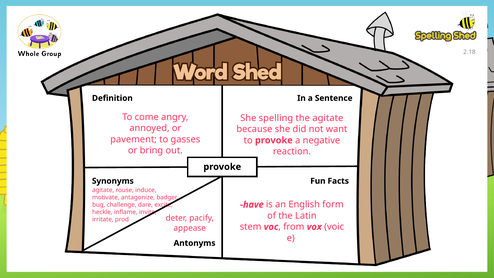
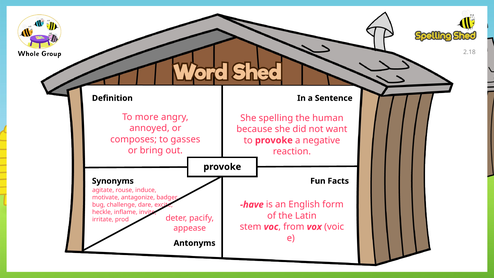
come: come -> more (147, 117)
the agitate: agitate -> human (328, 118)
pavement: pavement -> composes (134, 139)
